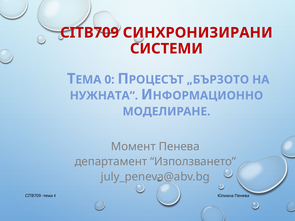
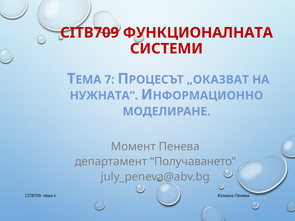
СИНХРОНИЗИРАНИ: СИНХРОНИЗИРАНИ -> ФУНКЦИОНАЛНАТА (198, 33)
0: 0 -> 7 (109, 80)
„БЪРЗОТО: „БЪРЗОТО -> „ОКАЗВАТ (218, 80)
Използването: Използването -> Получаването (193, 162)
